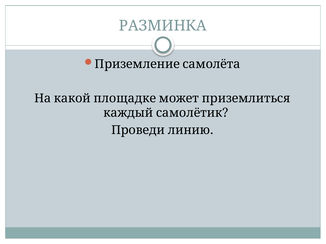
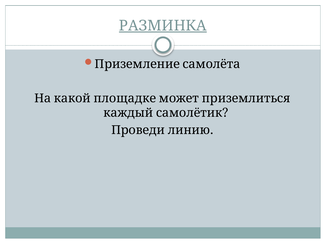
РАЗМИНКА underline: none -> present (163, 26)
